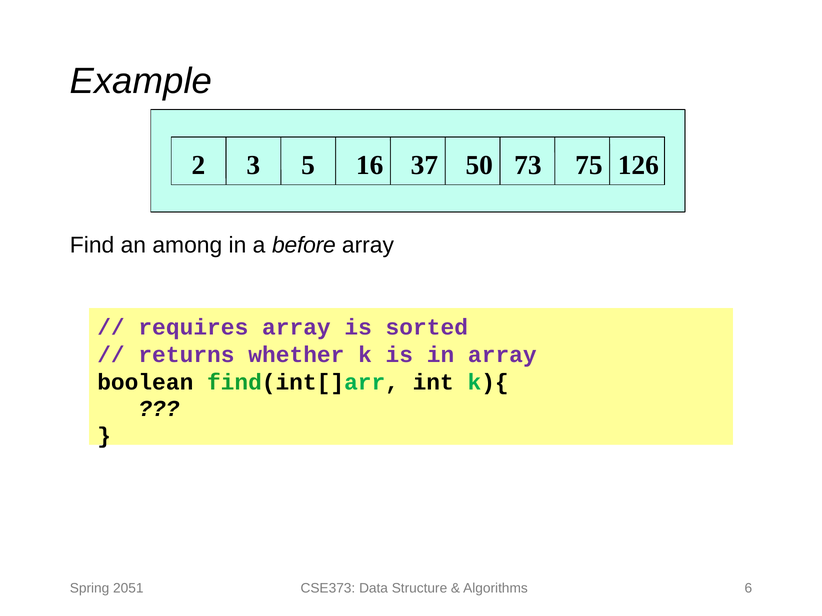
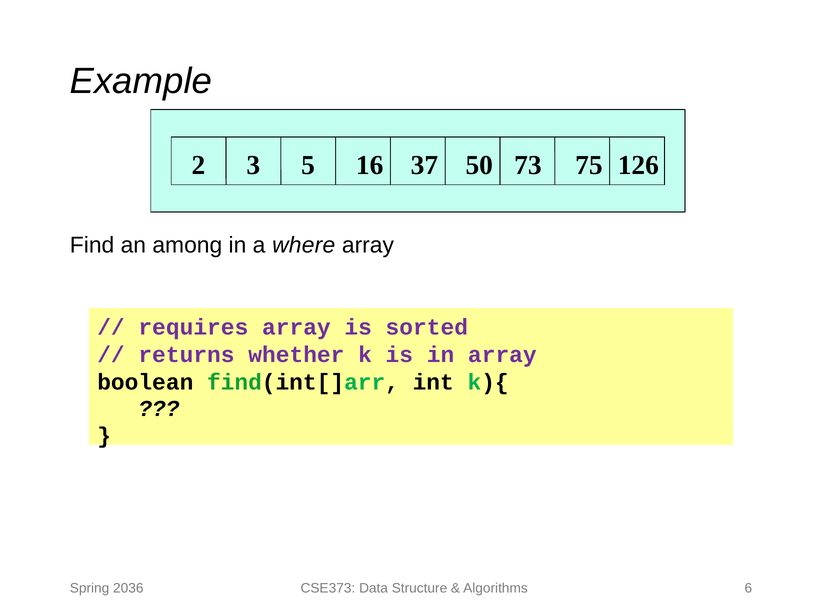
before: before -> where (304, 245)
2051: 2051 -> 2036 (128, 589)
